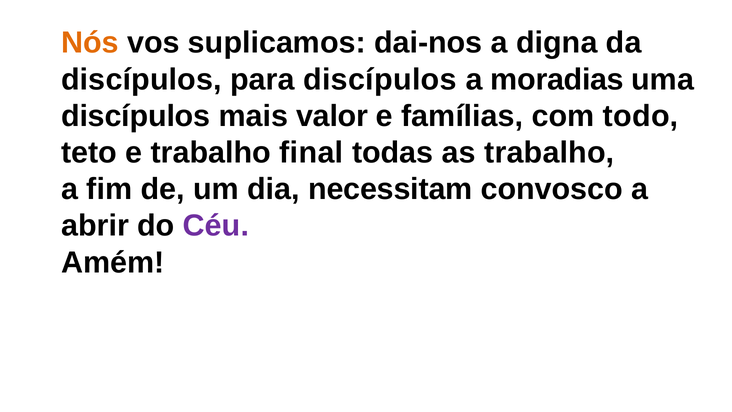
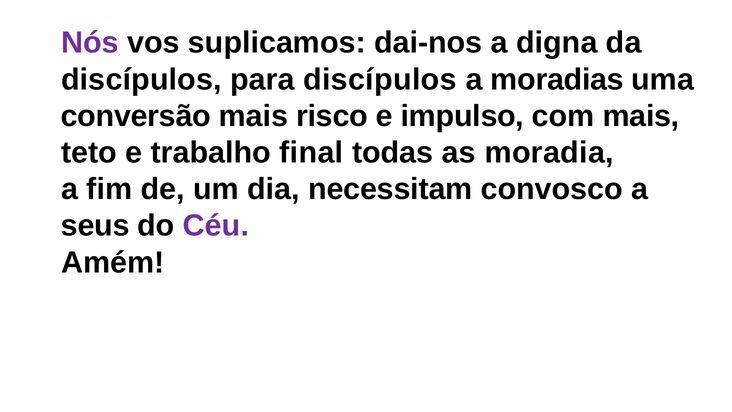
Nós colour: orange -> purple (90, 43)
discípulos: discípulos -> conversão (136, 116)
valor: valor -> risco (332, 116)
famílias: famílias -> impulso (462, 116)
com todo: todo -> mais (641, 116)
as trabalho: trabalho -> moradia (549, 153)
abrir: abrir -> seus (95, 226)
